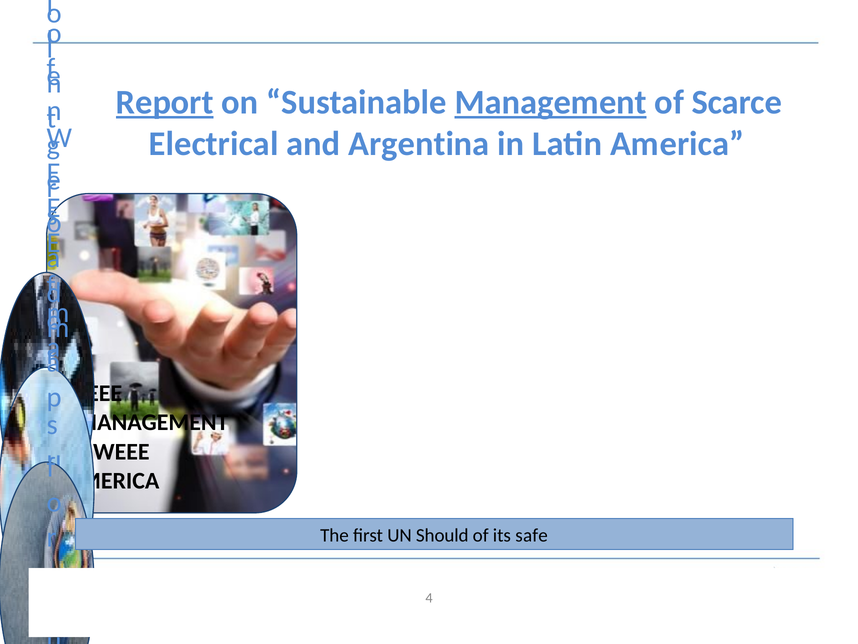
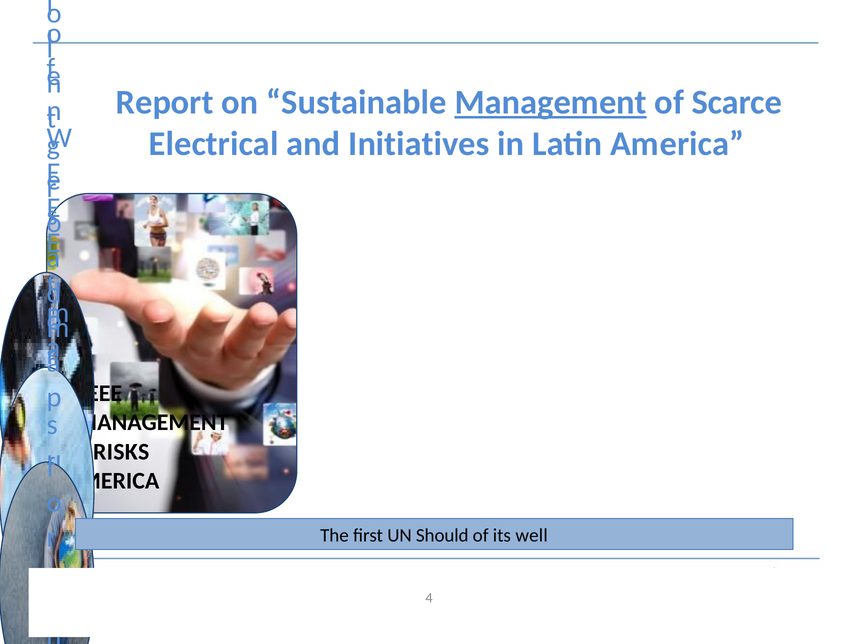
Report underline: present -> none (165, 102)
Argentina: Argentina -> Initiatives (419, 144)
WEEE: WEEE -> RISKS (121, 451)
safe: safe -> well (532, 535)
